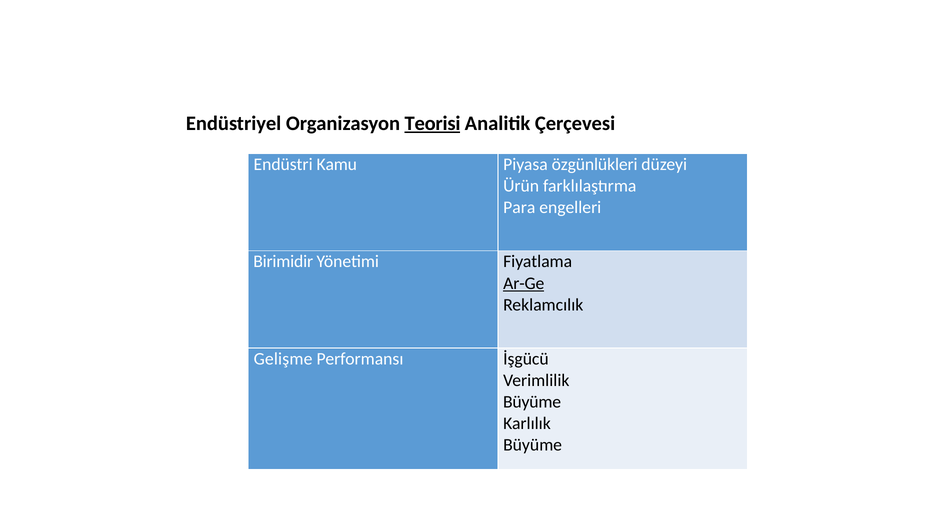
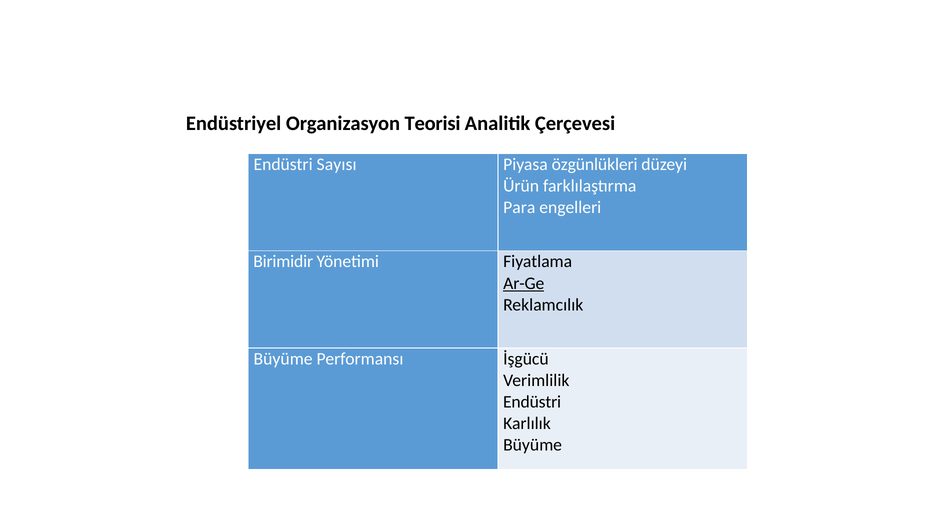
Teorisi underline: present -> none (432, 123)
Kamu: Kamu -> Sayısı (337, 164)
Gelişme: Gelişme -> Büyüme (283, 359)
Büyüme: Büyüme -> Endüstri (532, 402)
